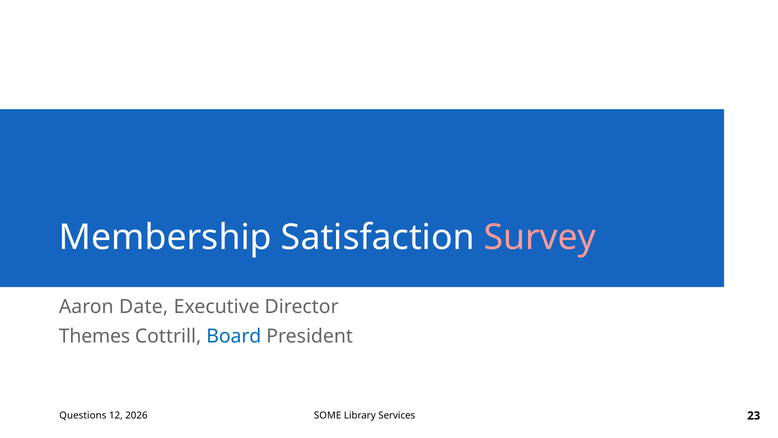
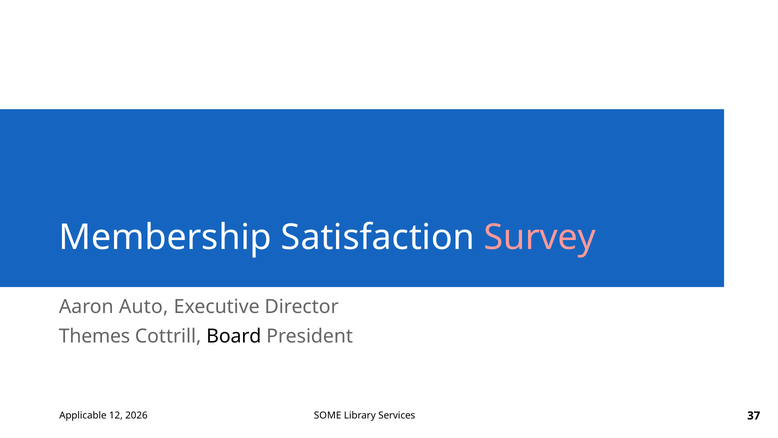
Date: Date -> Auto (144, 307)
Board colour: blue -> black (234, 336)
Questions: Questions -> Applicable (83, 415)
23: 23 -> 37 (754, 415)
